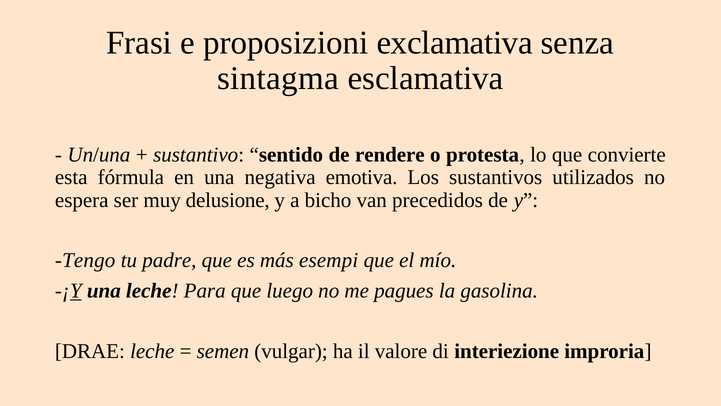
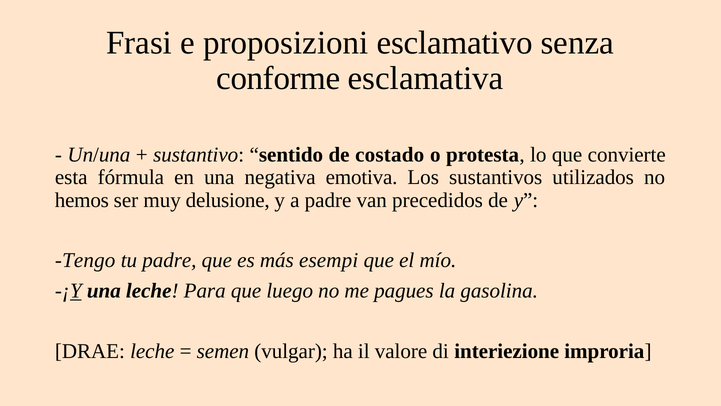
exclamativa: exclamativa -> esclamativo (455, 43)
sintagma: sintagma -> conforme (278, 78)
rendere: rendere -> costado (390, 155)
espera: espera -> hemos (82, 200)
a bicho: bicho -> padre (328, 200)
